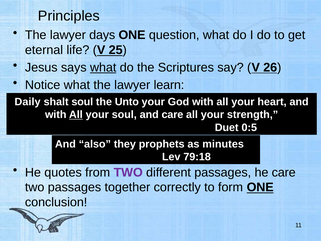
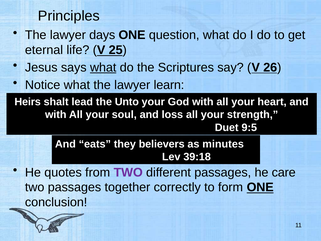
Daily: Daily -> Heirs (28, 102)
shalt soul: soul -> lead (82, 102)
All underline: present -> none (76, 115)
and care: care -> loss (172, 115)
0:5: 0:5 -> 9:5 (249, 127)
also: also -> eats (95, 144)
prophets: prophets -> believers (162, 144)
79:18: 79:18 -> 39:18 (197, 157)
